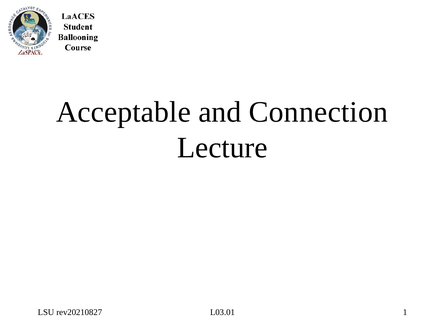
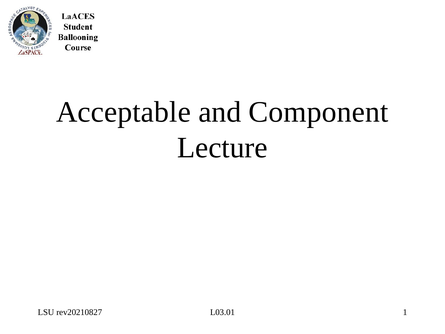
Connection: Connection -> Component (318, 112)
